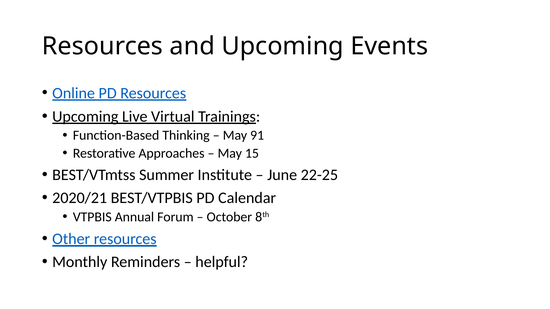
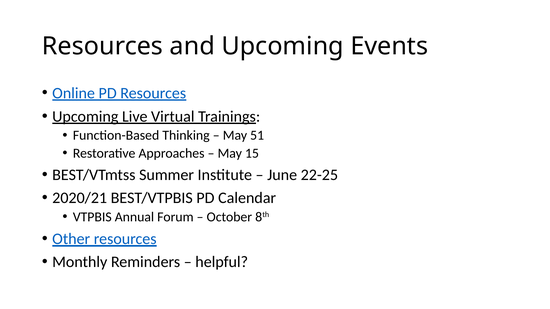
91: 91 -> 51 (257, 136)
